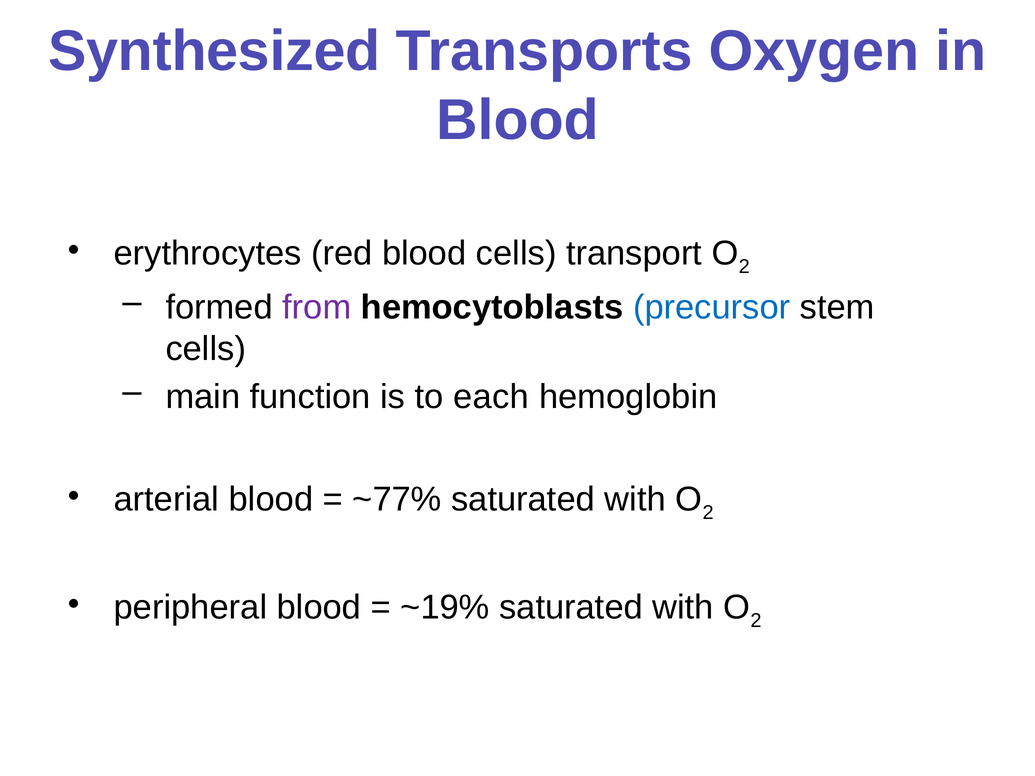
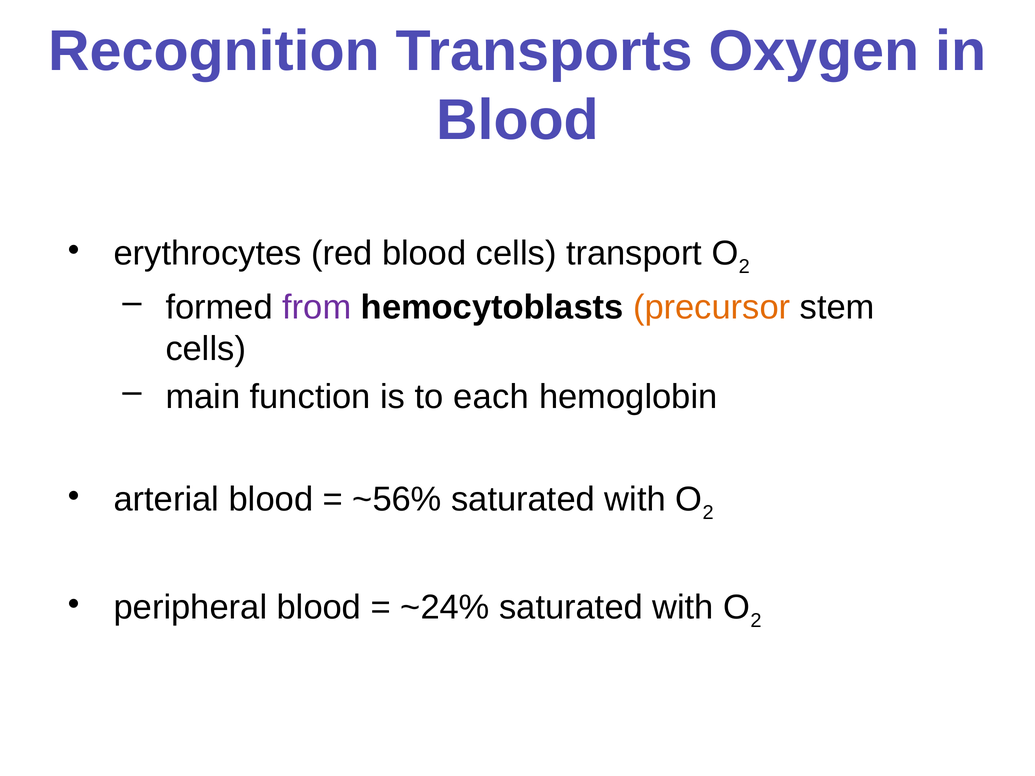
Synthesized: Synthesized -> Recognition (214, 51)
precursor colour: blue -> orange (712, 307)
~77%: ~77% -> ~56% (397, 499)
~19%: ~19% -> ~24% (445, 607)
